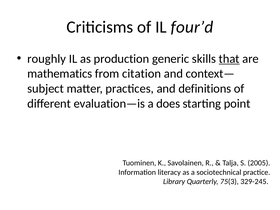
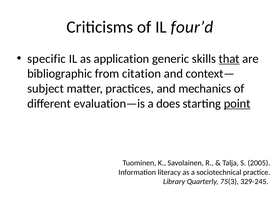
roughly: roughly -> specific (47, 59)
production: production -> application (121, 59)
mathematics: mathematics -> bibliographic (60, 74)
definitions: definitions -> mechanics (205, 89)
point underline: none -> present (237, 104)
